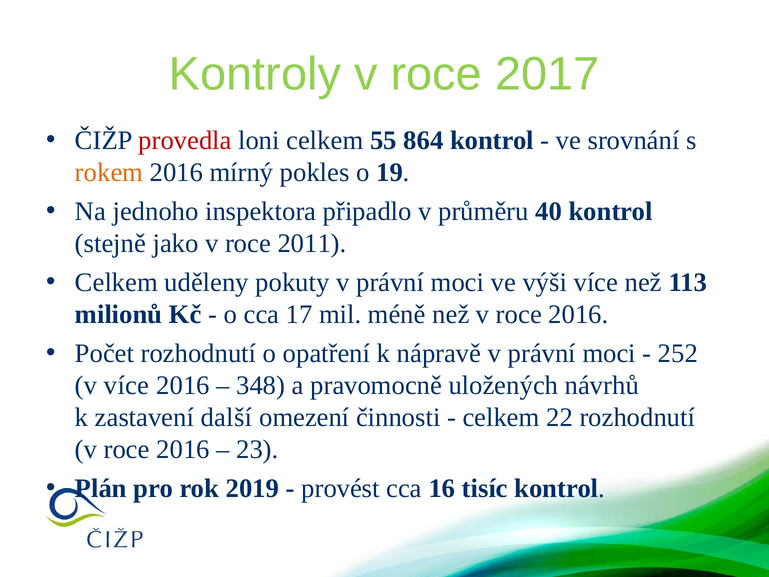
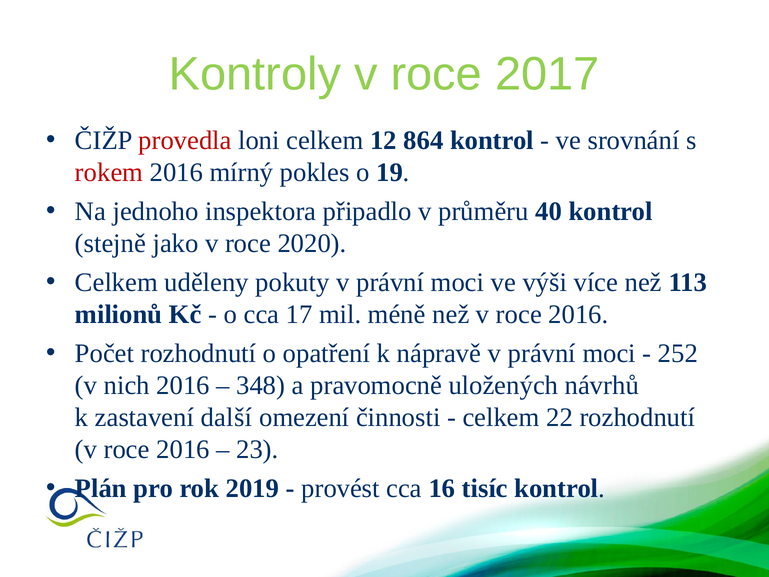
55: 55 -> 12 (383, 141)
rokem colour: orange -> red (109, 173)
2011: 2011 -> 2020 (312, 243)
v více: více -> nich (127, 385)
